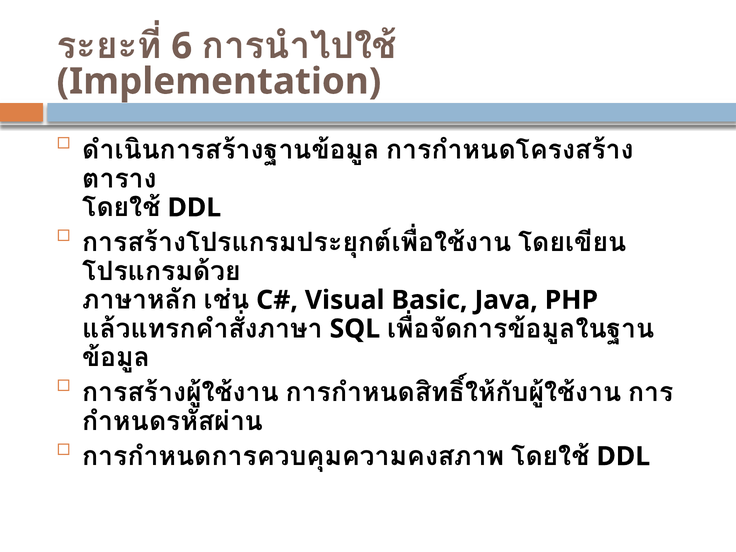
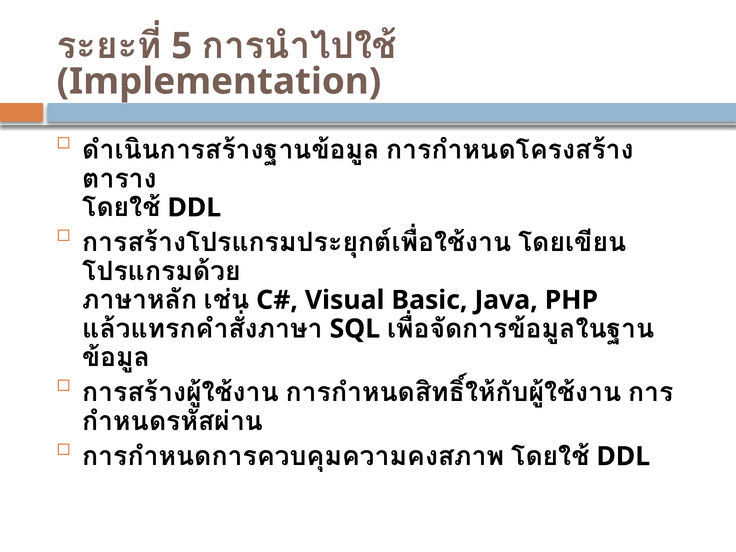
6: 6 -> 5 (182, 46)
